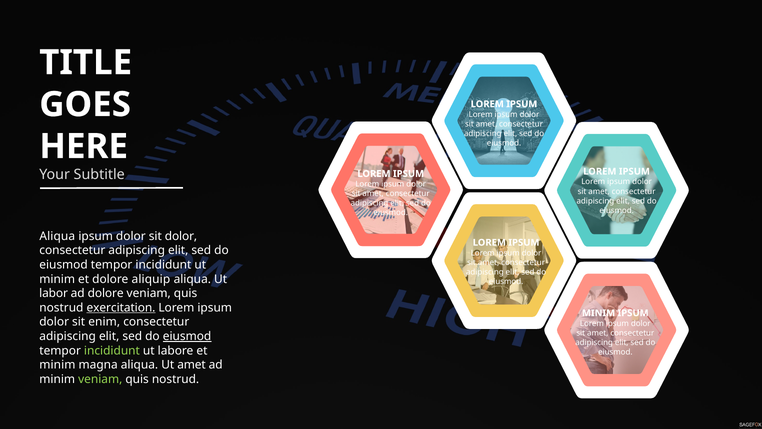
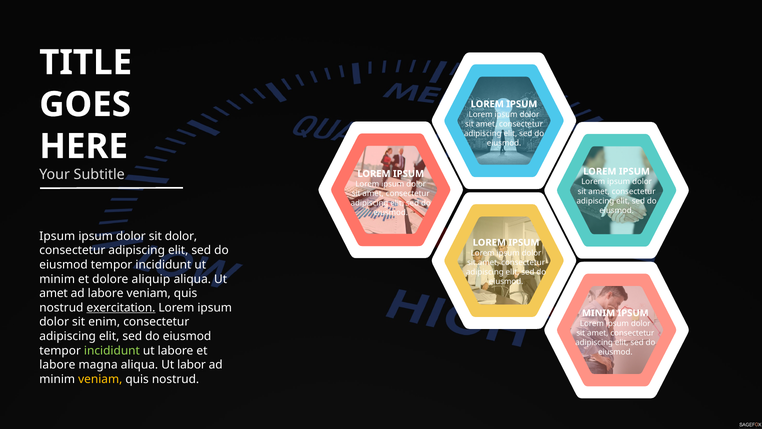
Aliqua: Aliqua -> Ipsum (57, 236)
labor: labor -> amet (54, 293)
ad dolore: dolore -> labore (106, 293)
eiusmod underline: present -> none (187, 336)
minim: minim -> labore (57, 365)
Ut amet: amet -> labor (192, 365)
veniam colour: light green -> yellow (100, 379)
